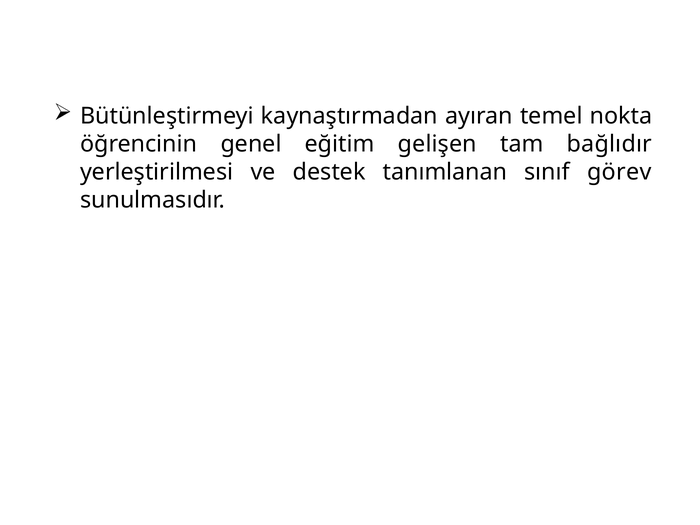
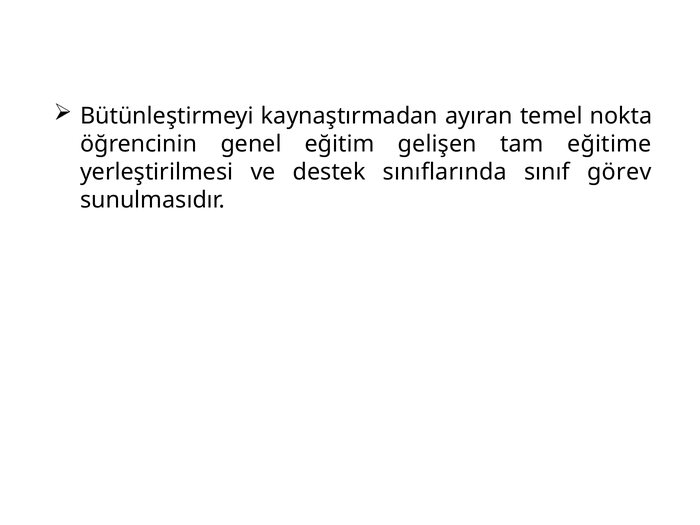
bağlıdır: bağlıdır -> eğitime (609, 144)
tanımlanan: tanımlanan -> sınıflarında (445, 172)
